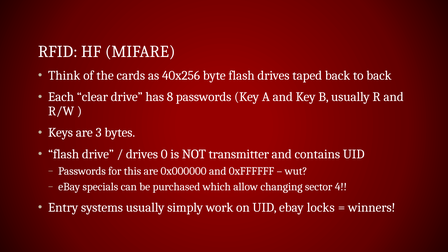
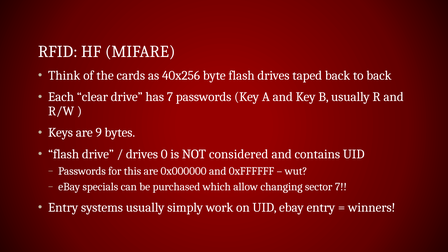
has 8: 8 -> 7 (170, 97)
3: 3 -> 9 (99, 133)
transmitter: transmitter -> considered (239, 154)
sector 4: 4 -> 7 (341, 187)
ebay locks: locks -> entry (321, 207)
